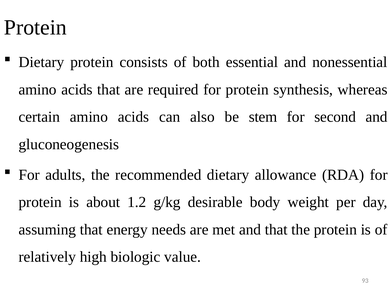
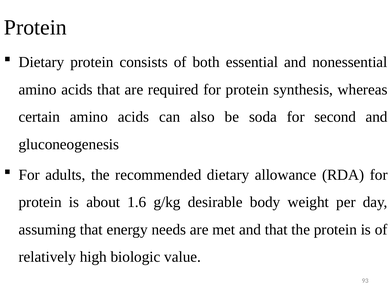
stem: stem -> soda (263, 117)
1.2: 1.2 -> 1.6 (137, 202)
